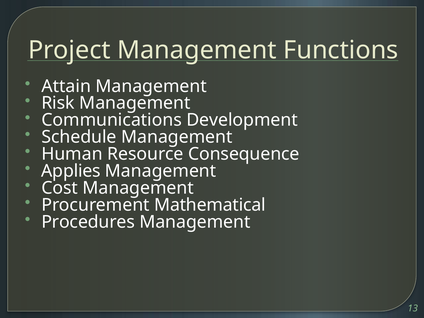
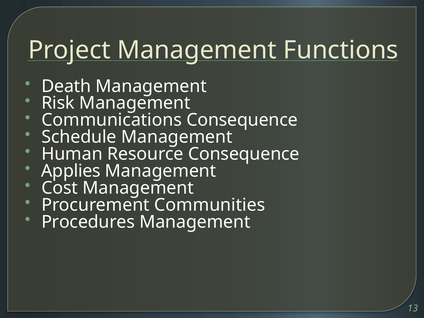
Attain: Attain -> Death (66, 86)
Communications Development: Development -> Consequence (242, 120)
Mathematical: Mathematical -> Communities (210, 205)
